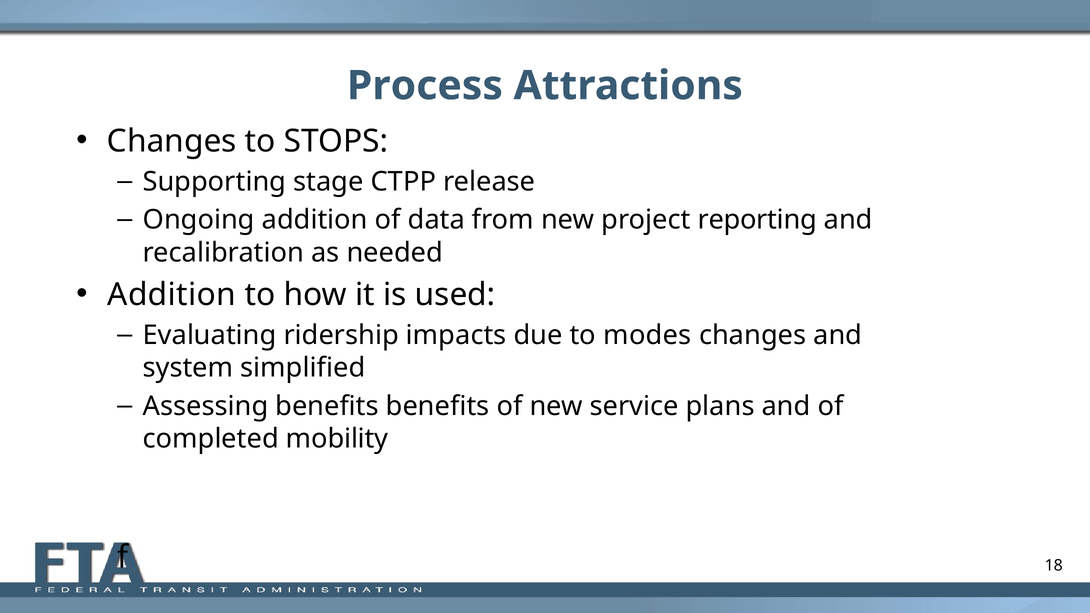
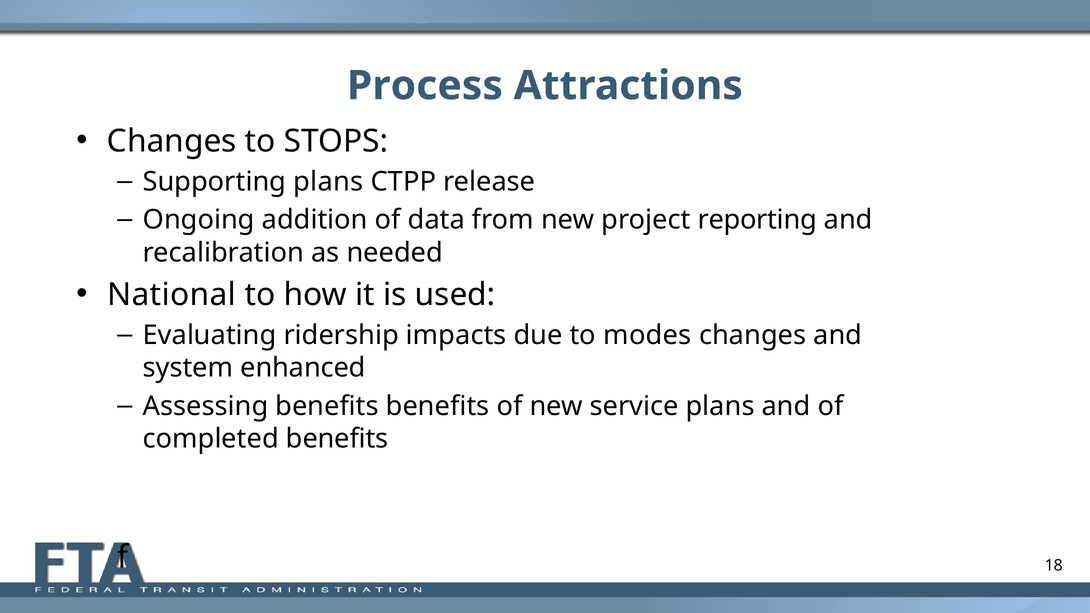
Supporting stage: stage -> plans (328, 182)
Addition: Addition -> National (172, 295)
simplified: simplified -> enhanced (303, 368)
completed mobility: mobility -> benefits (337, 439)
